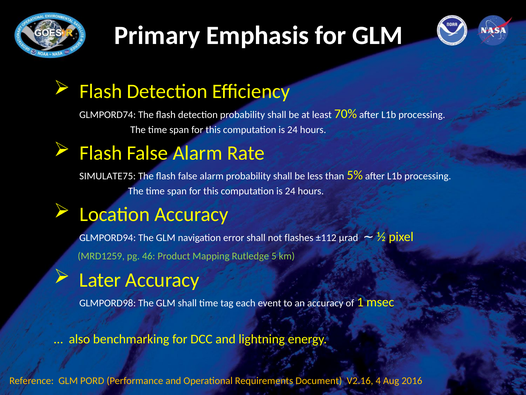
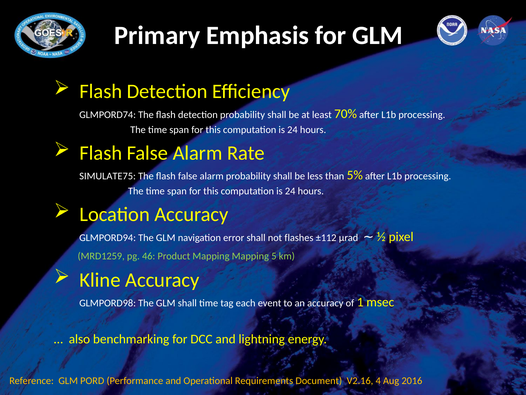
Mapping Rutledge: Rutledge -> Mapping (250, 256)
Later: Later -> Kline (100, 280)
